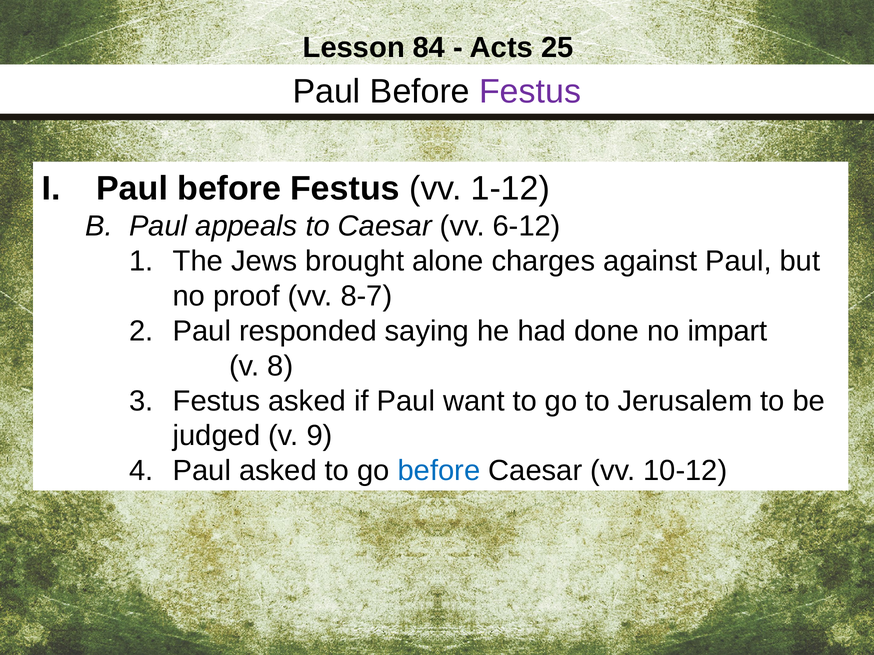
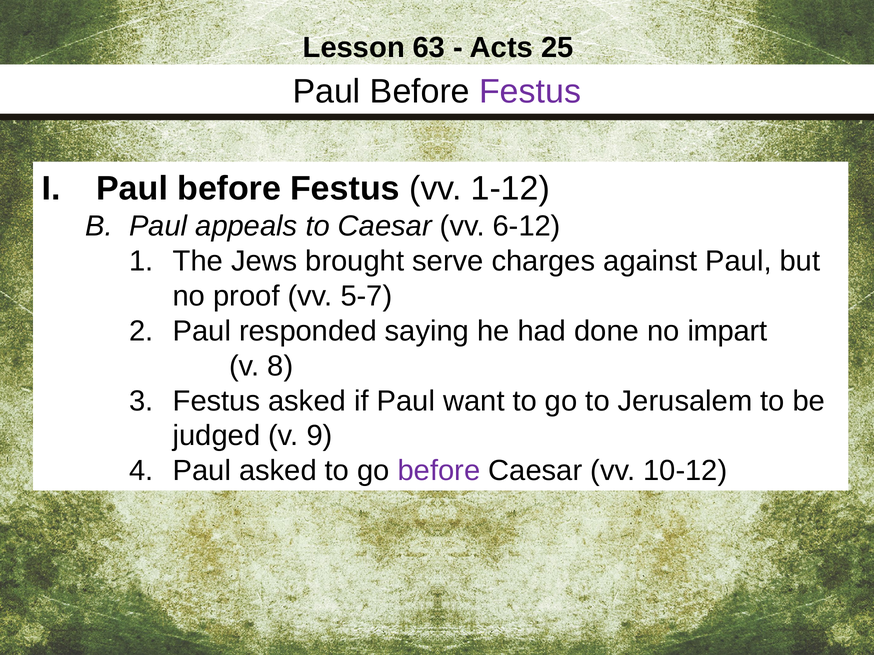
84: 84 -> 63 (429, 47)
alone: alone -> serve (448, 261)
8-7: 8-7 -> 5-7 (366, 296)
before colour: blue -> purple (439, 471)
